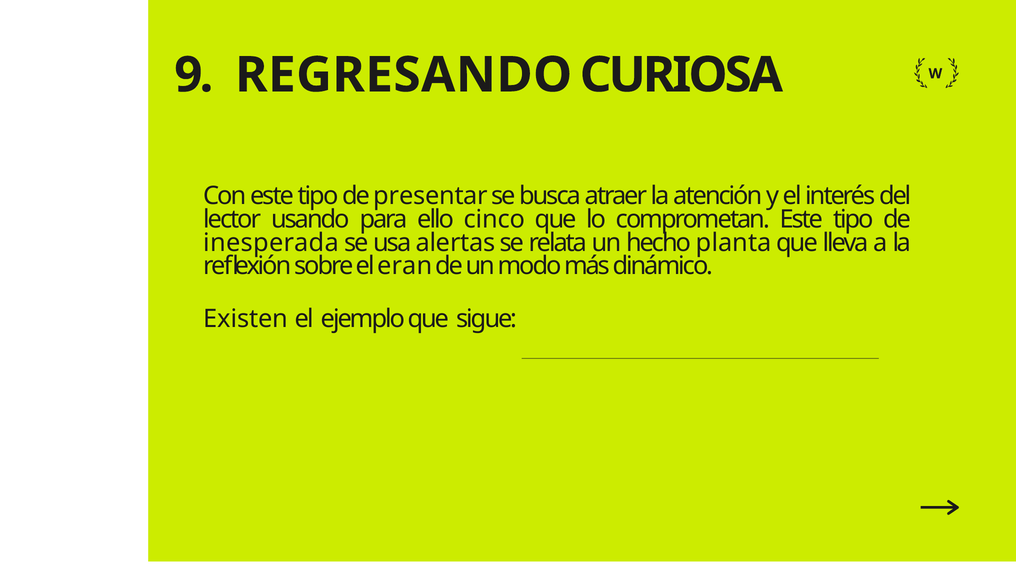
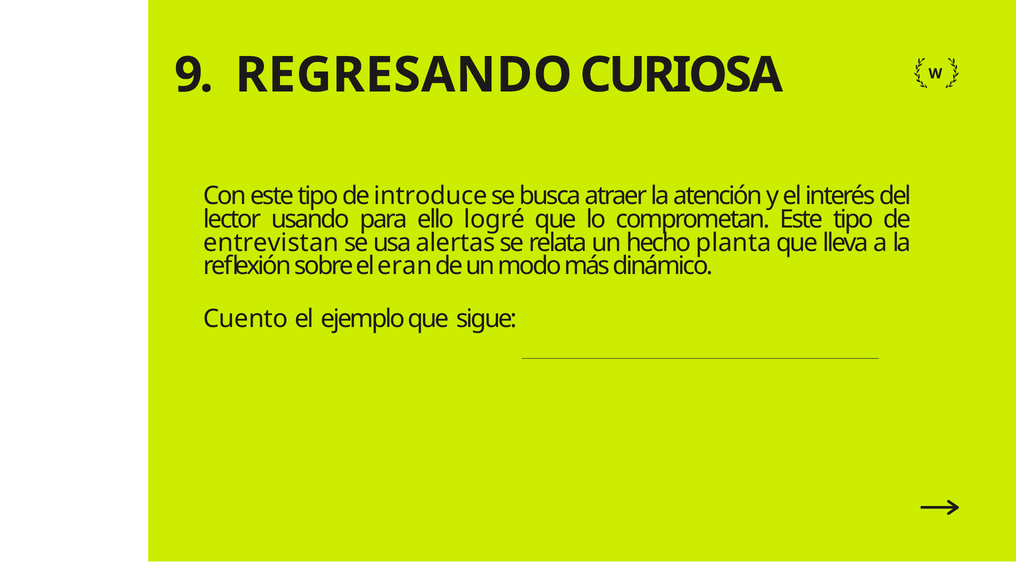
presentar: presentar -> introduce (431, 196)
cinco: cinco -> logré (495, 219)
inesperada: inesperada -> entrevistan (271, 242)
Existen: Existen -> Cuento (246, 319)
